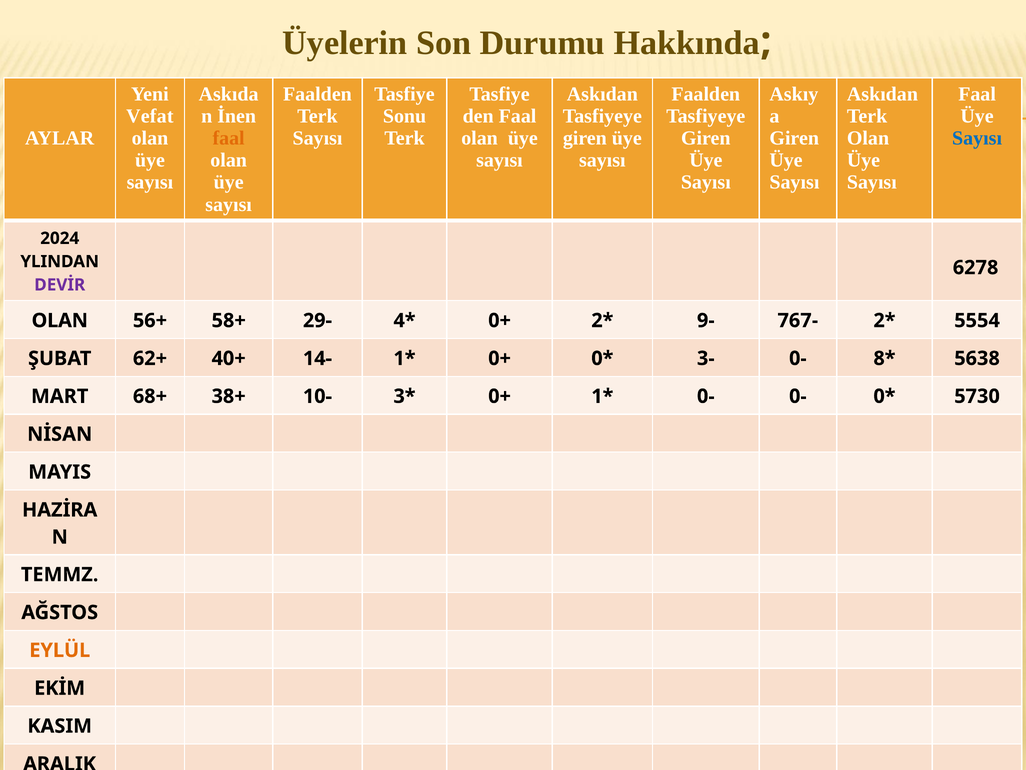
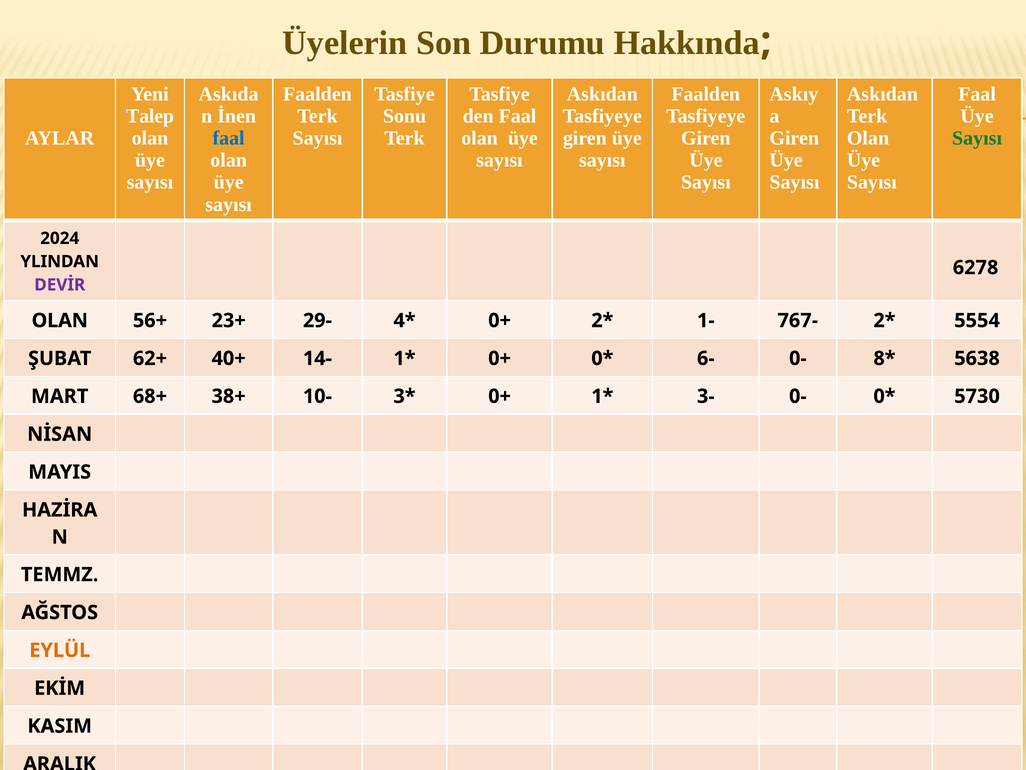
Vefat: Vefat -> Talep (150, 116)
faal colour: orange -> blue (229, 138)
Sayısı colour: blue -> green (977, 138)
58+: 58+ -> 23+ (229, 320)
9-: 9- -> 1- (706, 320)
3-: 3- -> 6- (706, 358)
0-: 0- -> 3- (706, 396)
